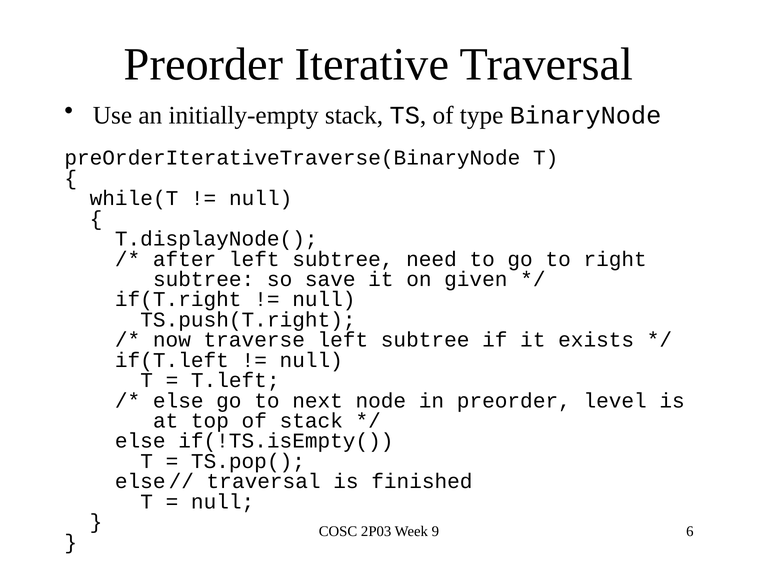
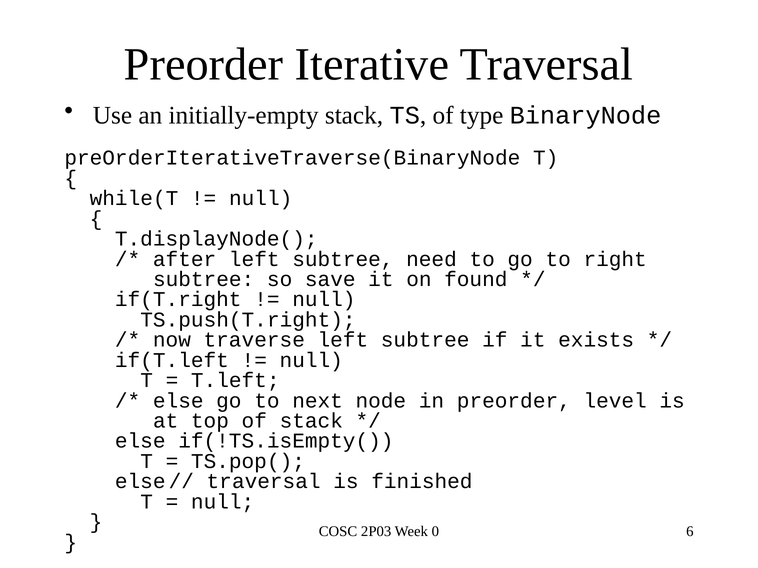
given: given -> found (476, 280)
9: 9 -> 0 (435, 532)
